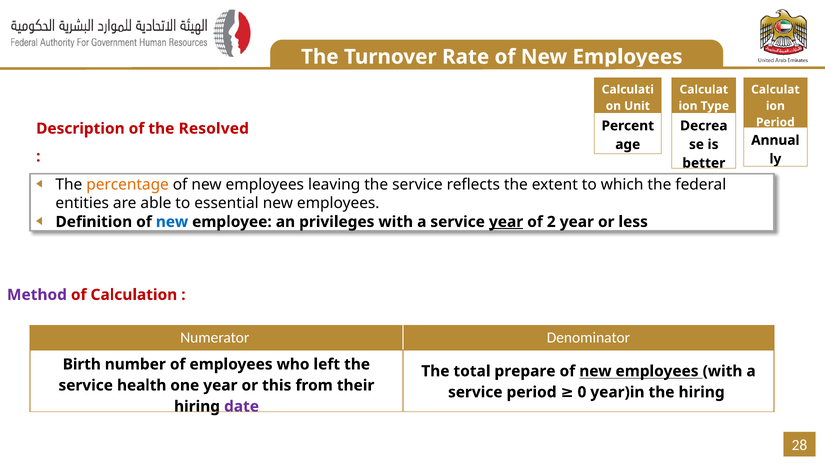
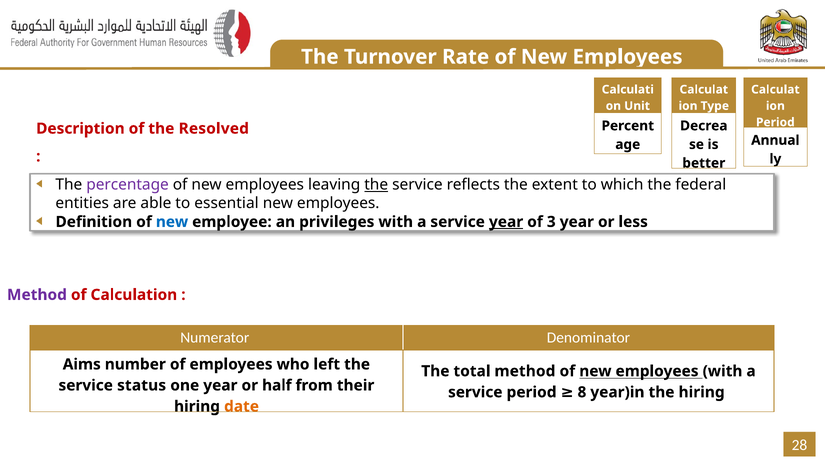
percentage colour: orange -> purple (128, 185)
the underline: none -> present (376, 185)
2: 2 -> 3 (551, 222)
Birth: Birth -> Aims (82, 364)
total prepare: prepare -> method (525, 371)
health: health -> status (142, 385)
this: this -> half (277, 385)
0: 0 -> 8 (582, 392)
date colour: purple -> orange (242, 406)
